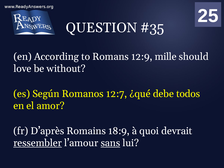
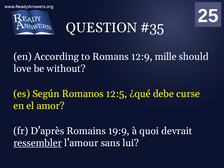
12:7: 12:7 -> 12:5 (117, 94)
todos: todos -> curse (188, 94)
18:9: 18:9 -> 19:9 (119, 131)
sans underline: present -> none (110, 143)
